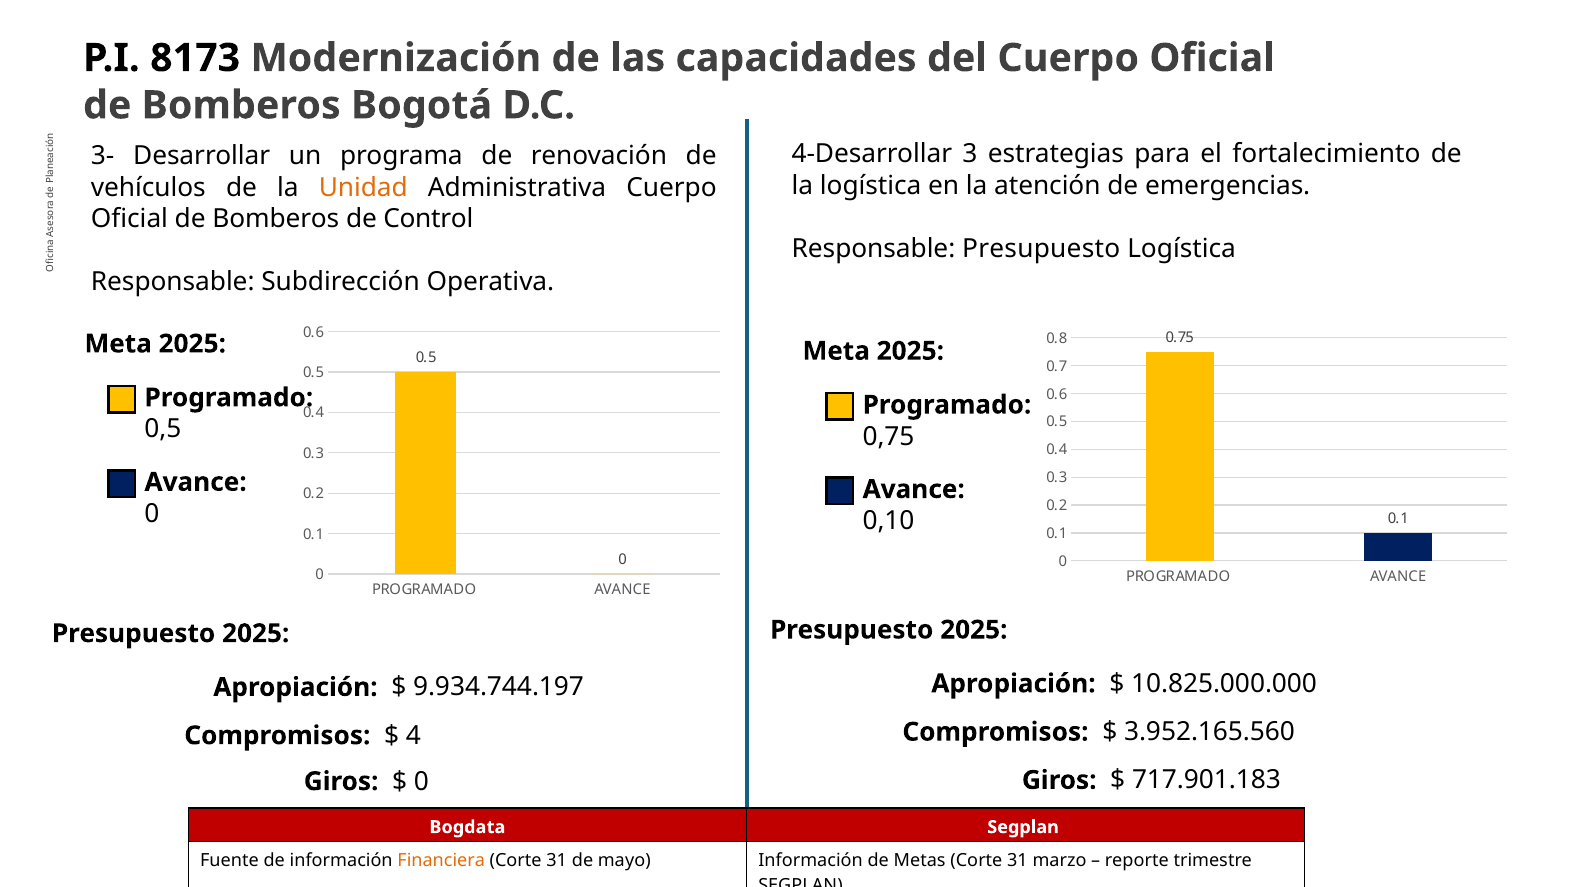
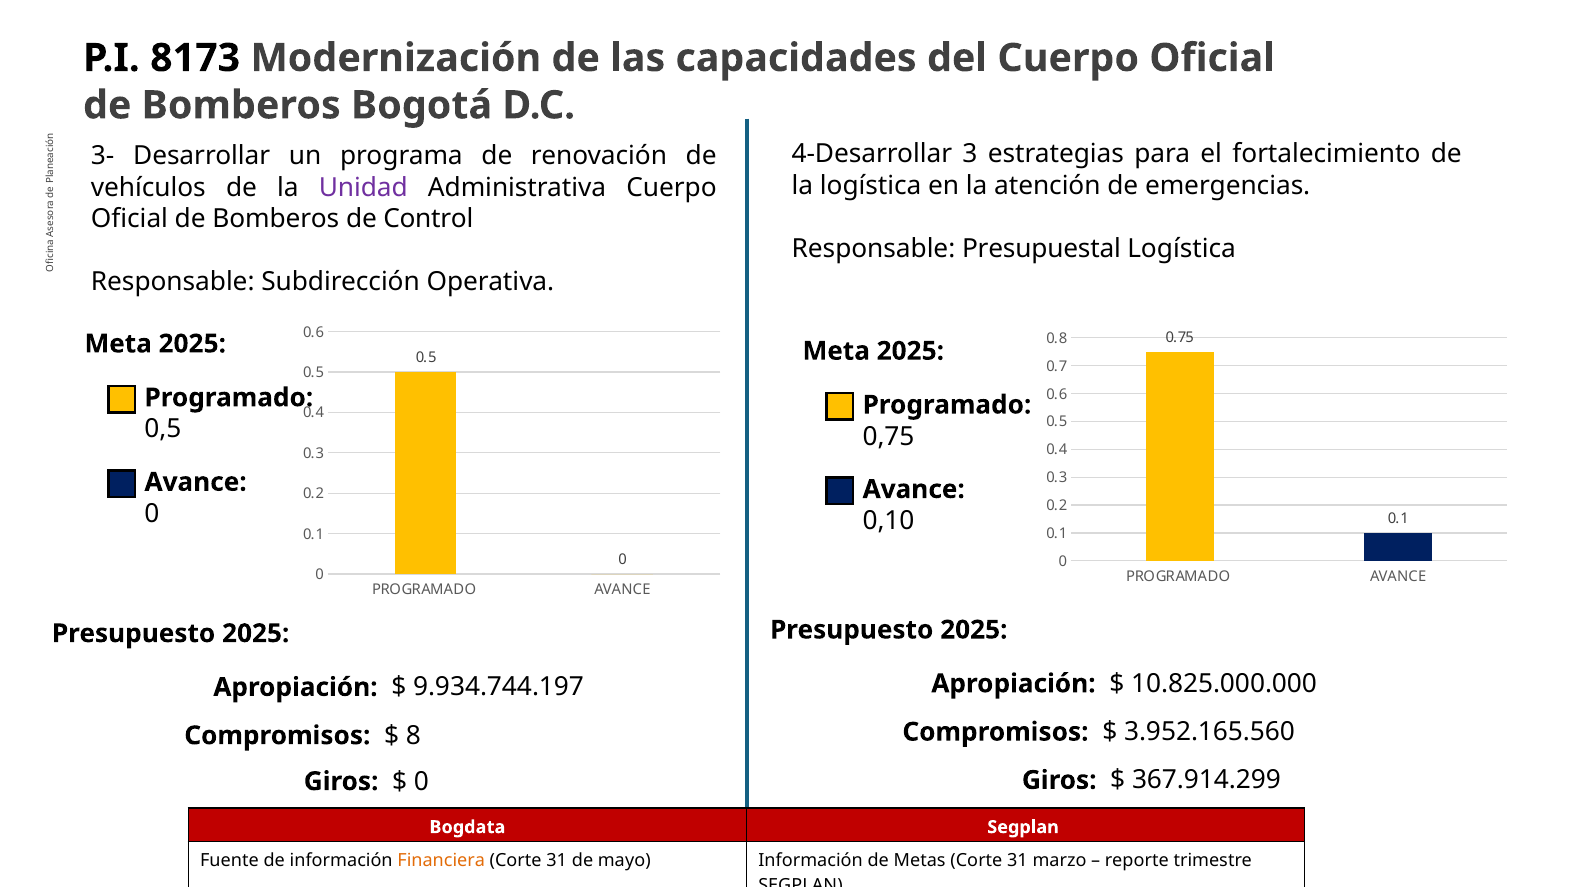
Unidad colour: orange -> purple (363, 188)
Responsable Presupuesto: Presupuesto -> Presupuestal (1041, 249)
4: 4 -> 8 (413, 736)
717.901.183: 717.901.183 -> 367.914.299 (1206, 780)
